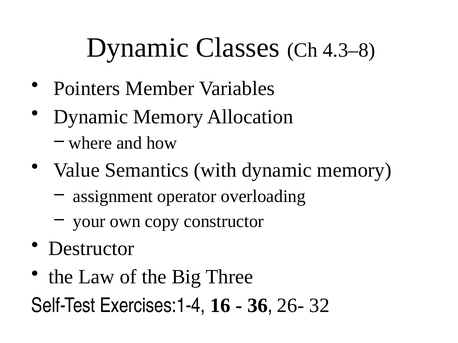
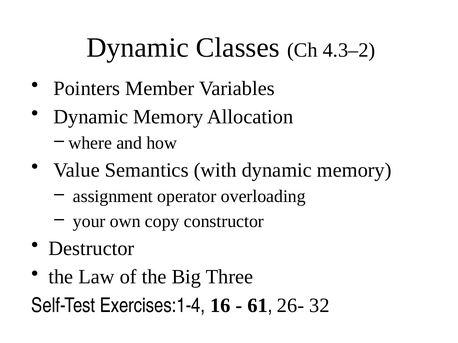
4.3–8: 4.3–8 -> 4.3–2 (349, 50)
36: 36 -> 61 (258, 306)
